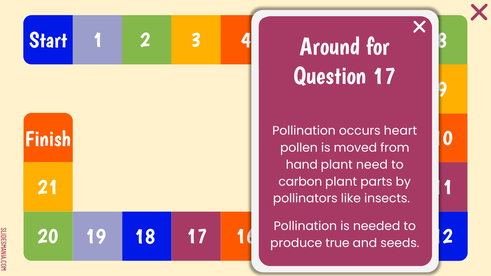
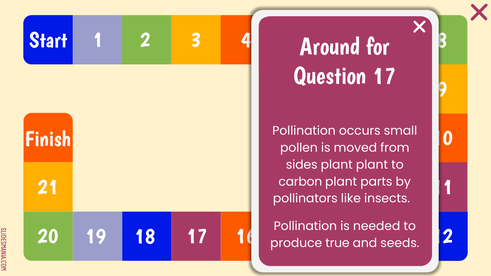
heart: heart -> small (401, 131)
hand: hand -> sides (302, 165)
plant need: need -> plant (372, 165)
